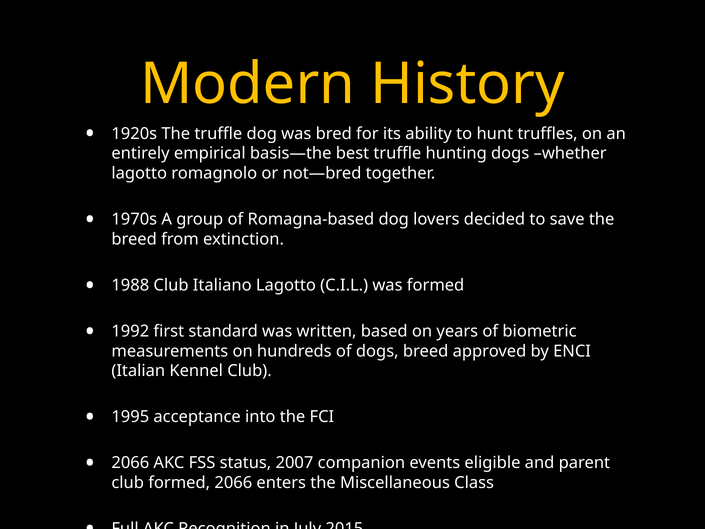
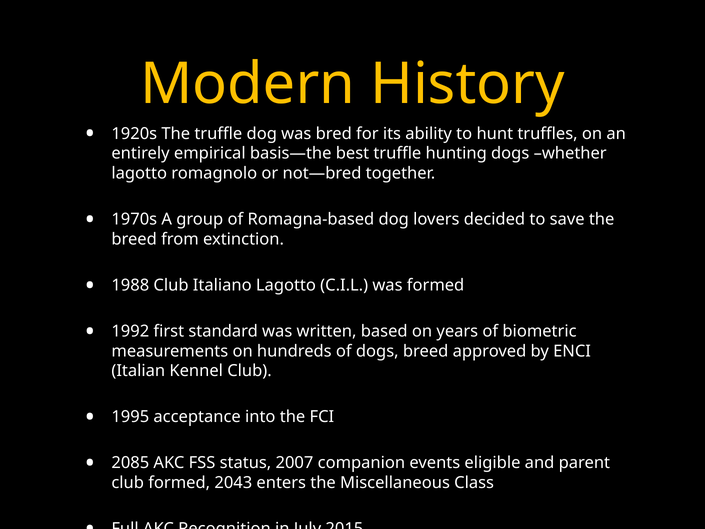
2066: 2066 -> 2085 (130, 463)
formed 2066: 2066 -> 2043 (233, 483)
